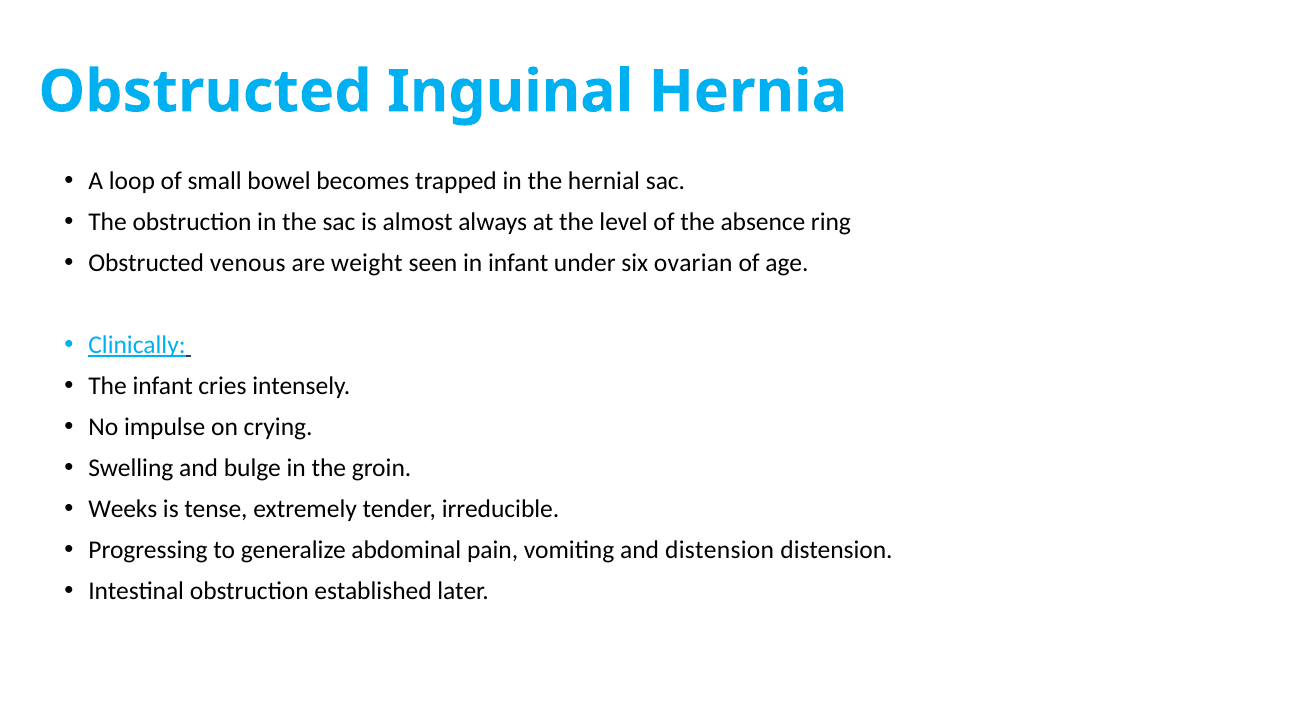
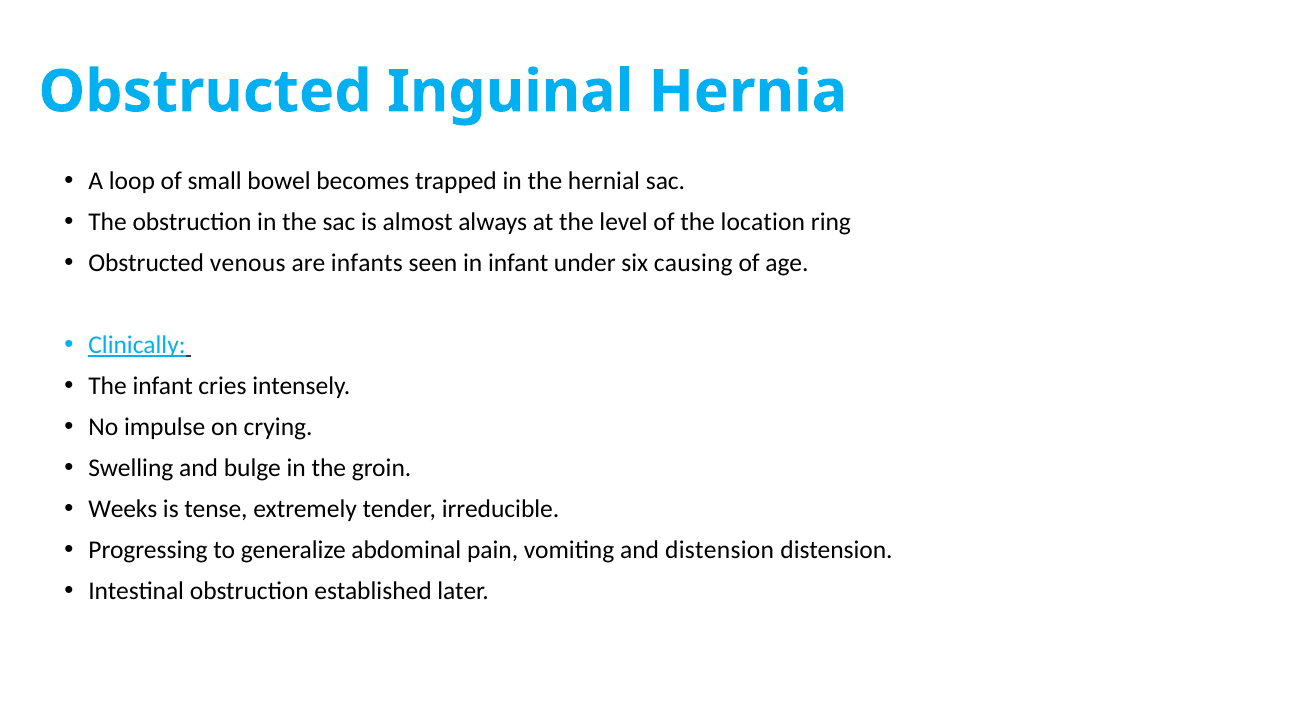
absence: absence -> location (763, 222)
weight: weight -> infants (367, 263)
ovarian: ovarian -> causing (693, 263)
